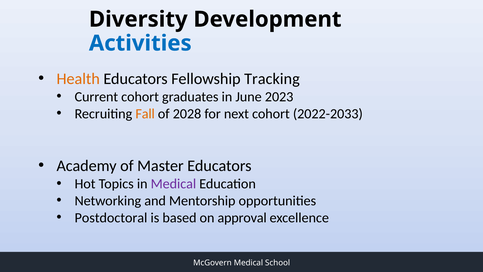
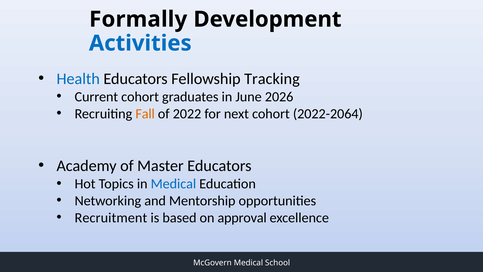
Diversity: Diversity -> Formally (138, 19)
Health colour: orange -> blue (78, 79)
2023: 2023 -> 2026 (279, 97)
2028: 2028 -> 2022 (187, 114)
2022-2033: 2022-2033 -> 2022-2064 (328, 114)
Medical colour: purple -> blue (173, 184)
Postdoctoral: Postdoctoral -> Recruitment (111, 217)
